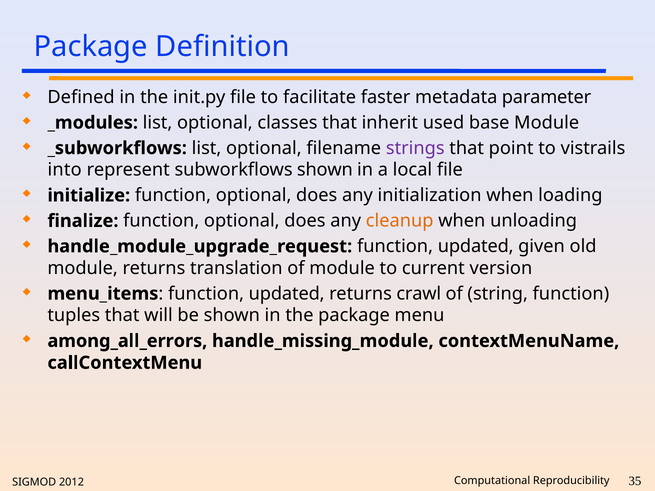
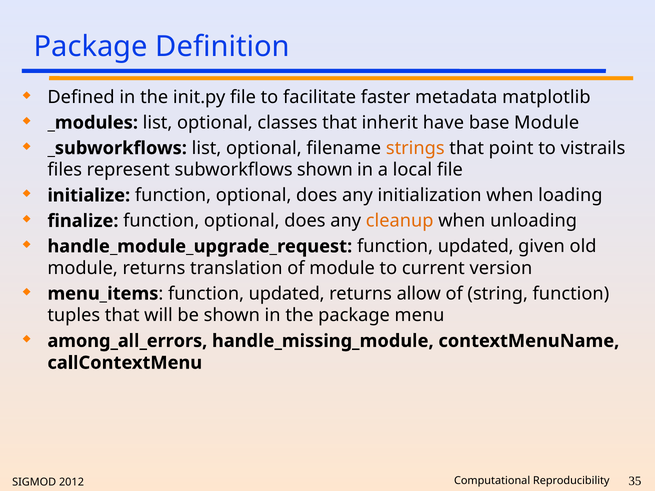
parameter: parameter -> matplotlib (546, 97)
used: used -> have (443, 123)
strings colour: purple -> orange (415, 148)
into: into -> files (65, 170)
crawl: crawl -> allow (419, 294)
